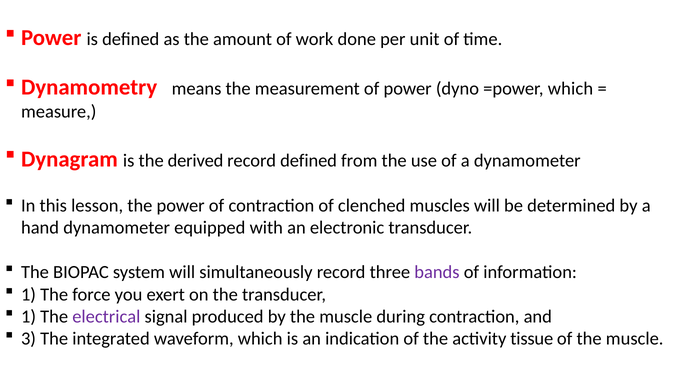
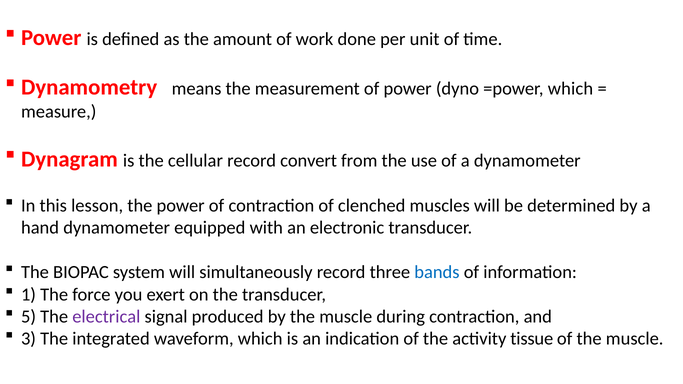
derived: derived -> cellular (195, 161)
record defined: defined -> convert (309, 161)
bands colour: purple -> blue (437, 272)
1: 1 -> 5 (29, 317)
